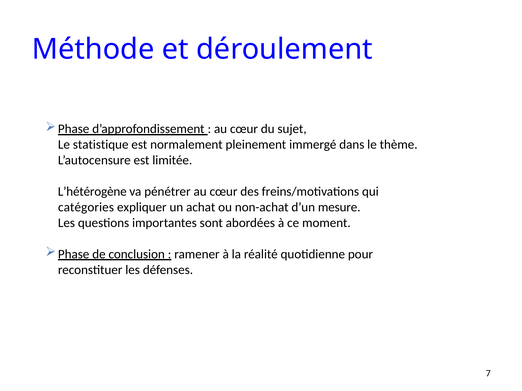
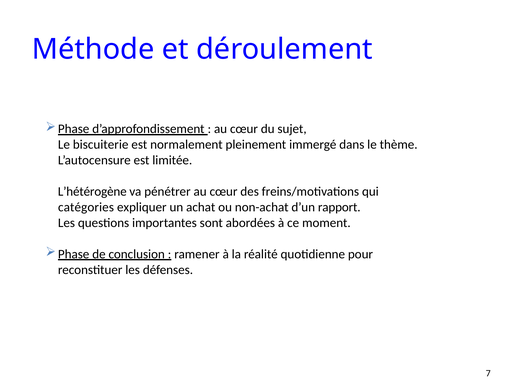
statistique: statistique -> biscuiterie (101, 145)
mesure: mesure -> rapport (339, 207)
